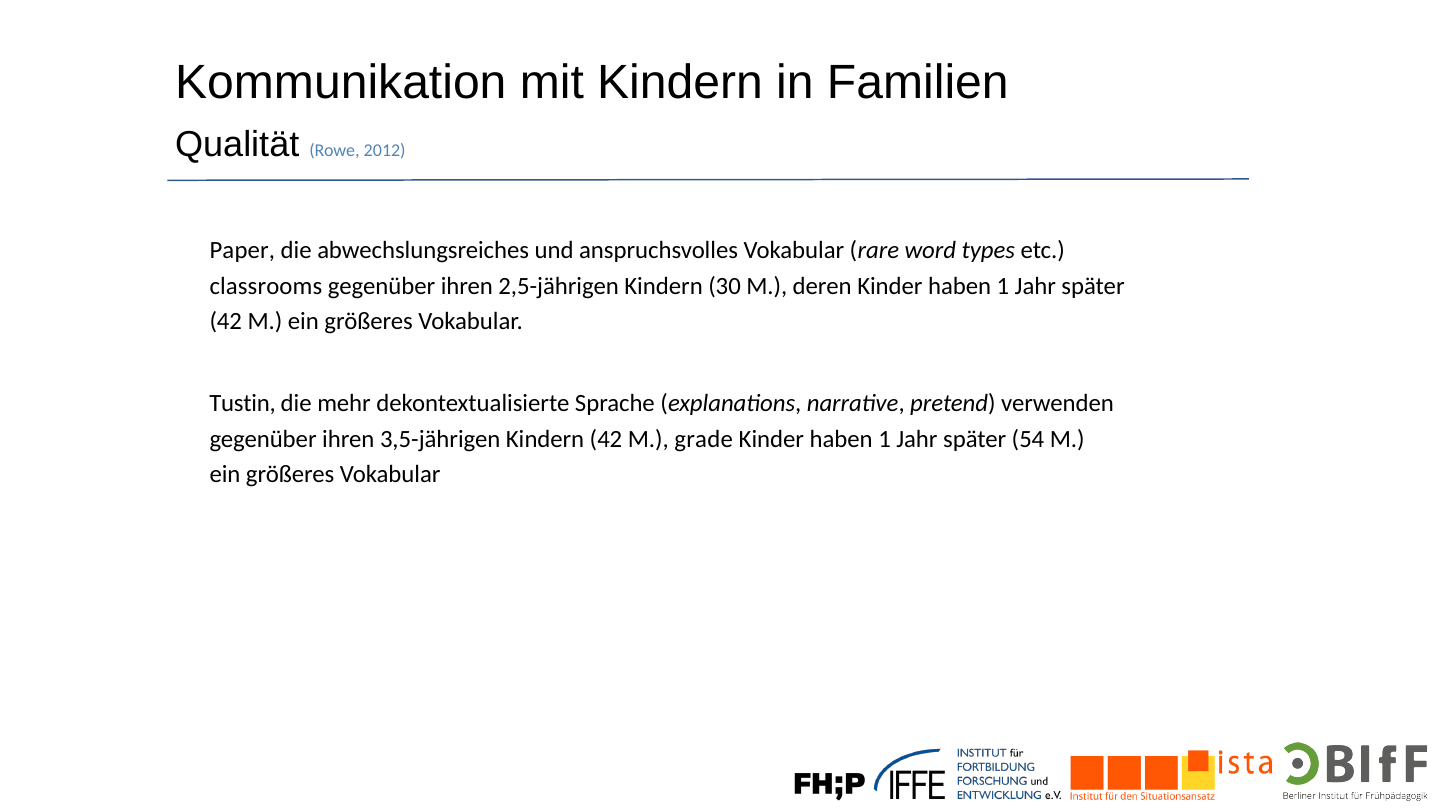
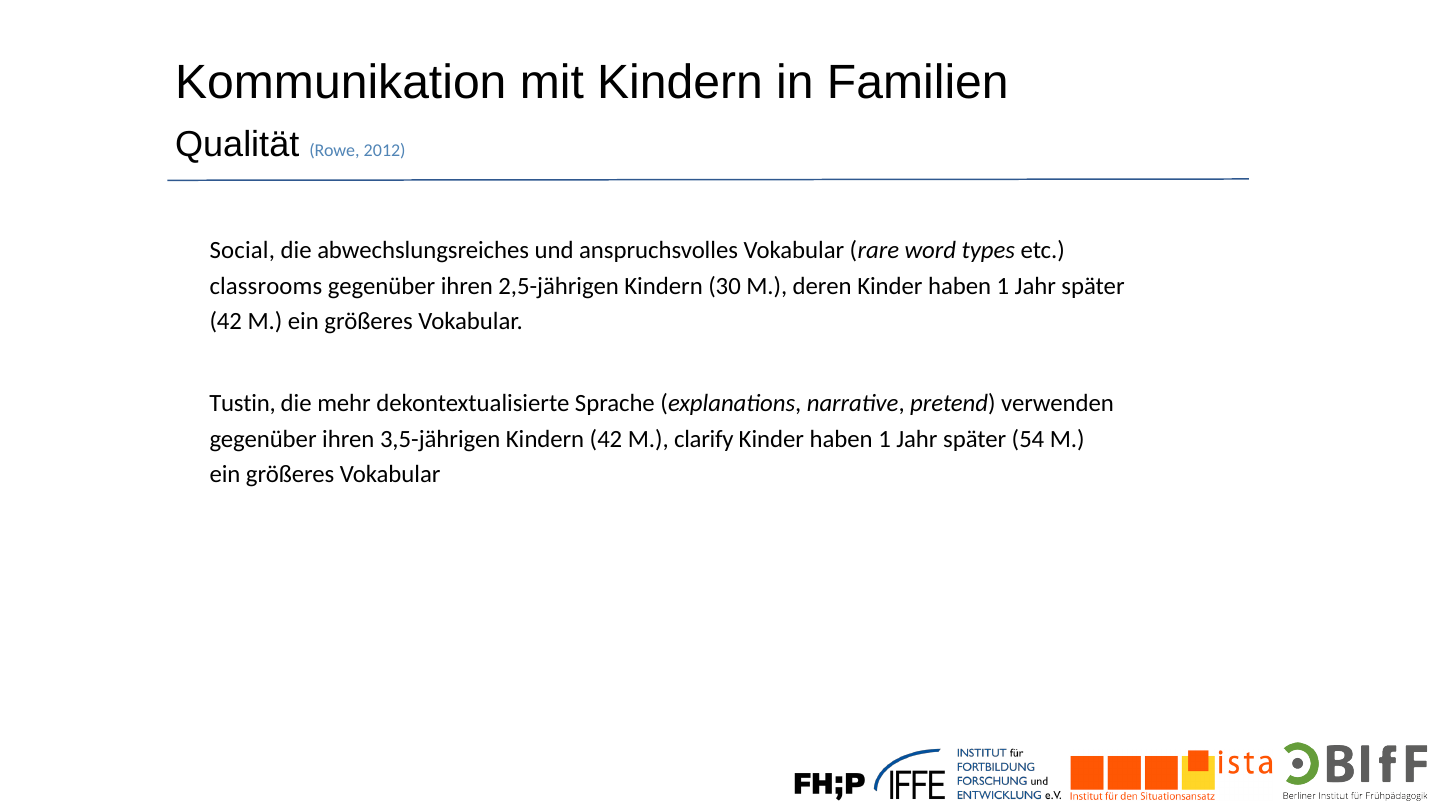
Paper: Paper -> Social (242, 250)
grade: grade -> clarify (704, 439)
